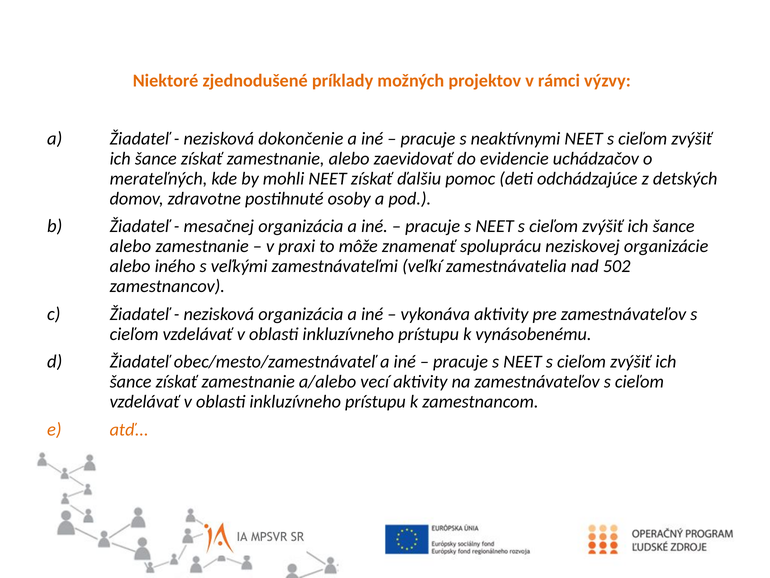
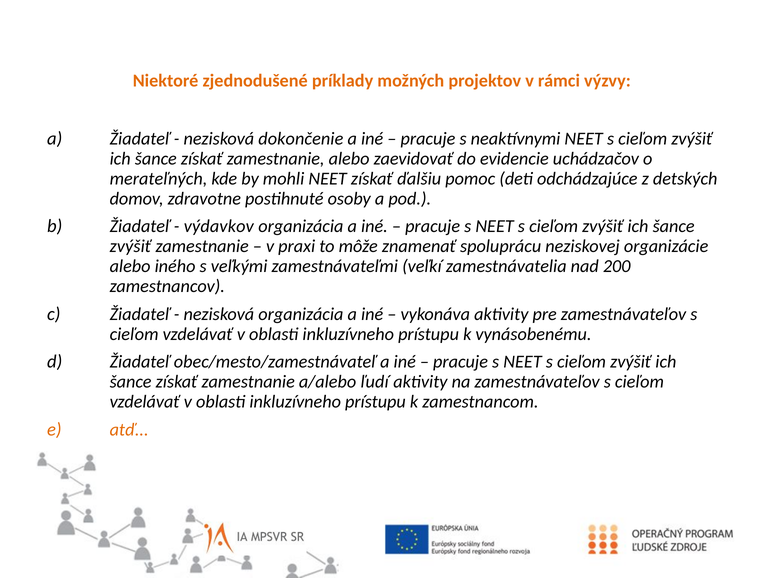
mesačnej: mesačnej -> výdavkov (219, 226)
alebo: alebo -> zvýšiť (130, 246)
502: 502 -> 200 (617, 266)
vecí: vecí -> ľudí (375, 382)
